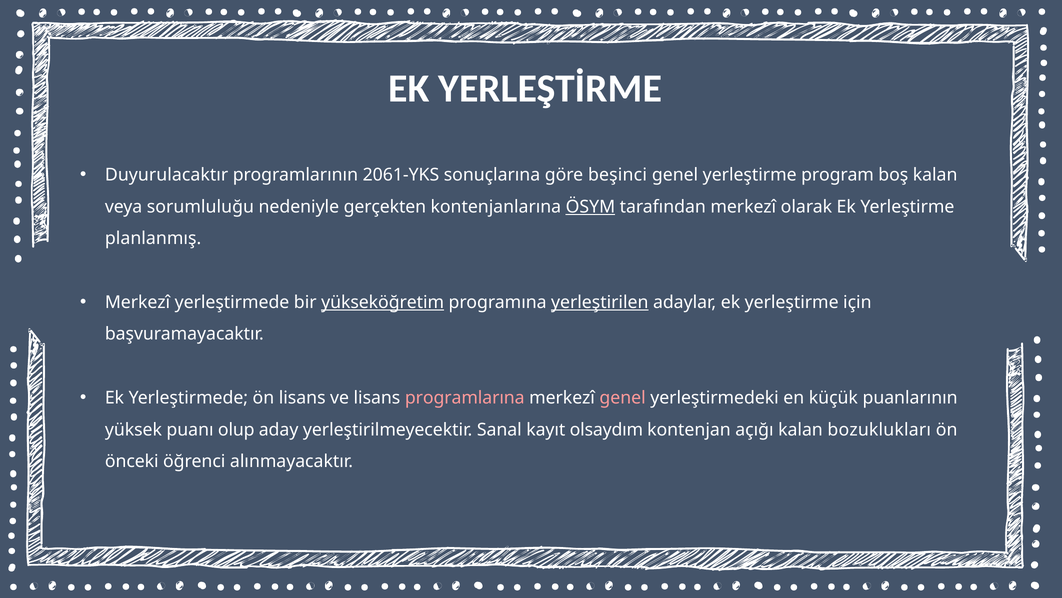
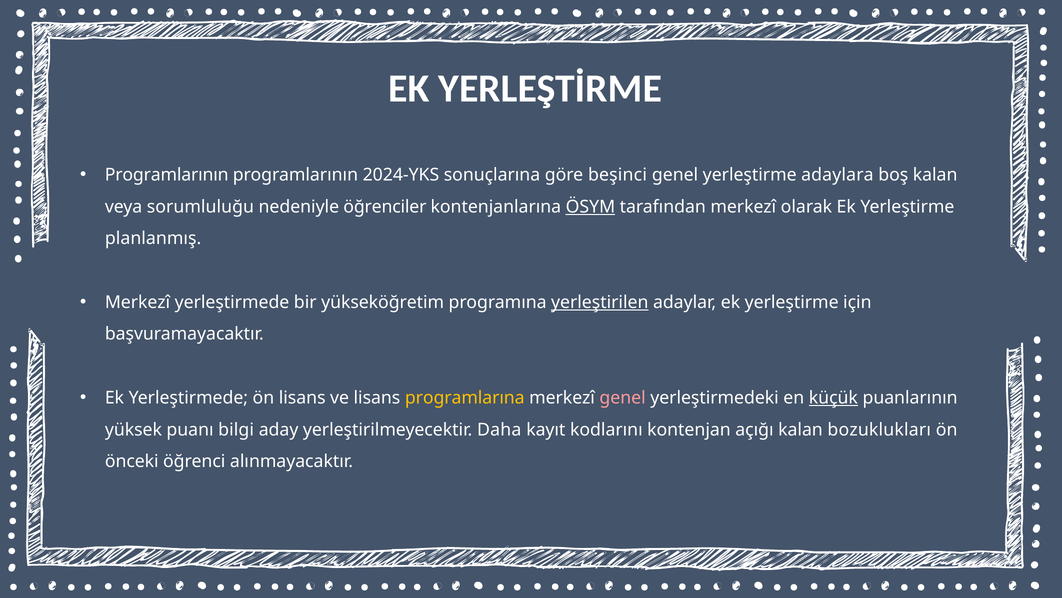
Duyurulacaktır: Duyurulacaktır -> Programlarının (167, 175)
2061-YKS: 2061-YKS -> 2024-YKS (401, 175)
program: program -> adaylara (837, 175)
gerçekten: gerçekten -> öğrenciler (385, 206)
yükseköğretim underline: present -> none (383, 302)
programlarına colour: pink -> yellow (465, 397)
küçük underline: none -> present (833, 397)
olup: olup -> bilgi (236, 429)
Sanal: Sanal -> Daha (499, 429)
olsaydım: olsaydım -> kodlarını (606, 429)
